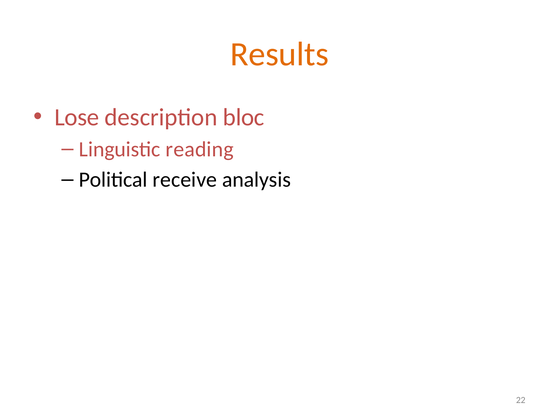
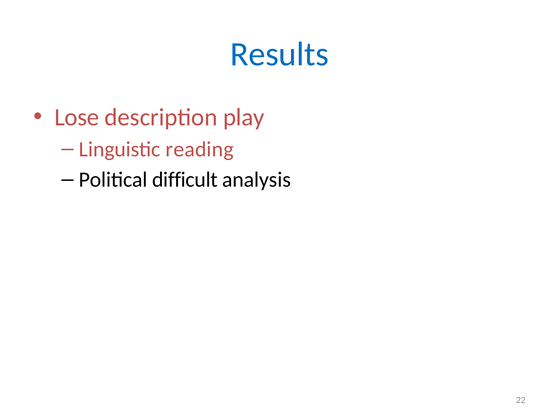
Results colour: orange -> blue (279, 54)
bloc: bloc -> play (244, 117)
receive: receive -> difficult (185, 180)
